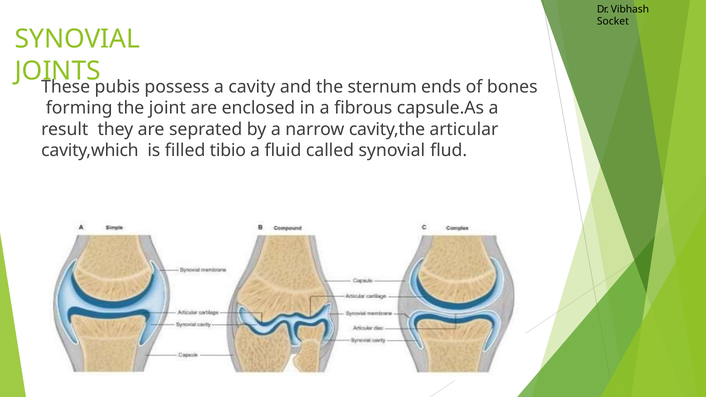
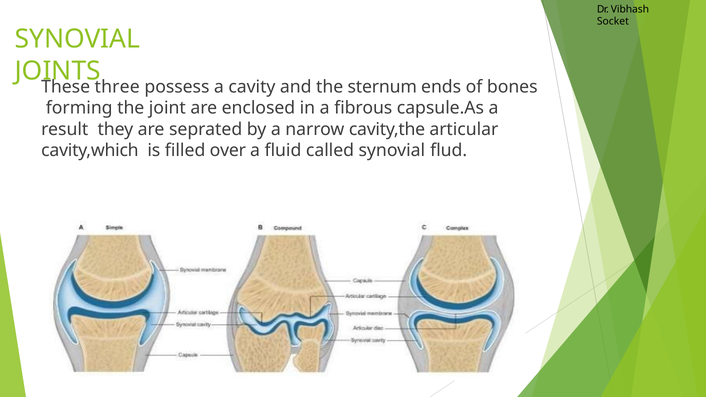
pubis: pubis -> three (117, 87)
tibio: tibio -> over (228, 150)
